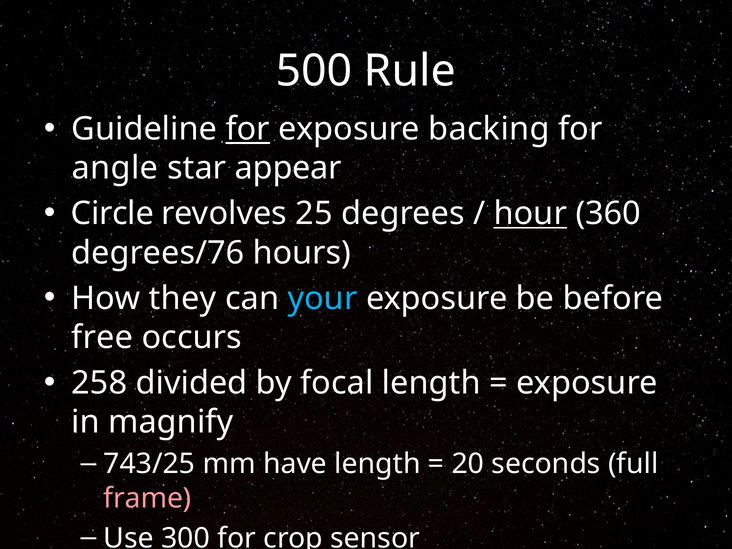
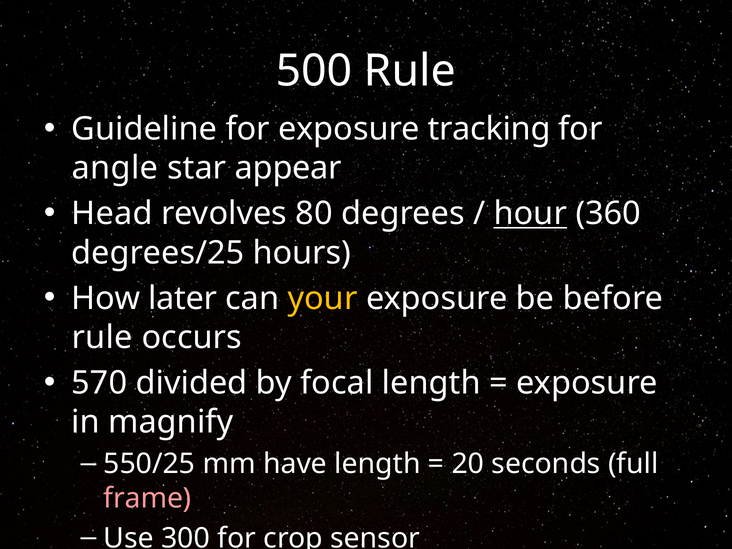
for underline: present -> none (248, 129)
backing: backing -> tracking (489, 129)
Circle: Circle -> Head (112, 214)
25: 25 -> 80 (314, 214)
degrees/76: degrees/76 -> degrees/25 (158, 253)
they: they -> later (183, 298)
your colour: light blue -> yellow (323, 298)
free: free -> rule (102, 337)
258: 258 -> 570 (99, 383)
743/25: 743/25 -> 550/25 (149, 464)
